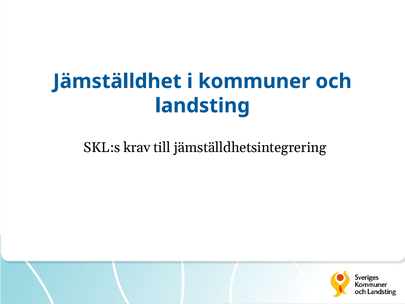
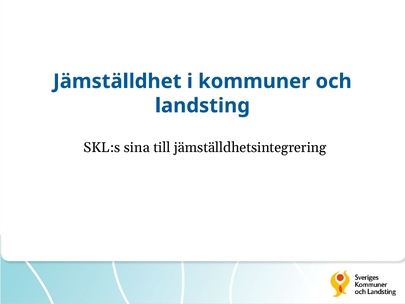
krav: krav -> sina (137, 148)
